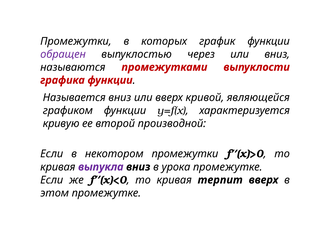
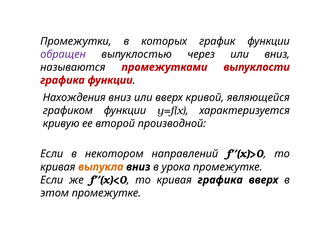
Называется: Называется -> Нахождения (74, 97)
некотором промежутки: промежутки -> направлений (185, 154)
выпукла colour: purple -> orange (101, 167)
кривая терпит: терпит -> графика (220, 180)
